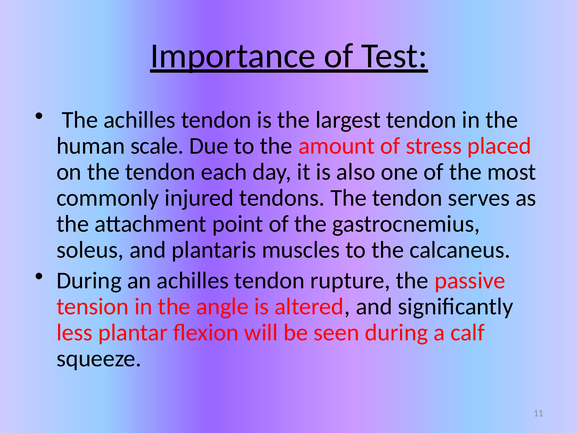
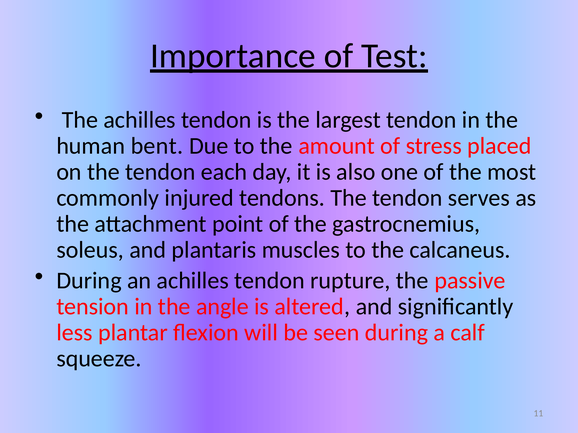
scale: scale -> bent (157, 146)
